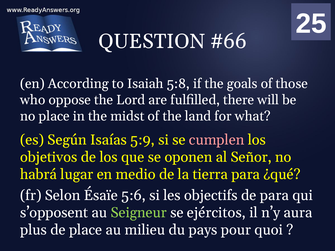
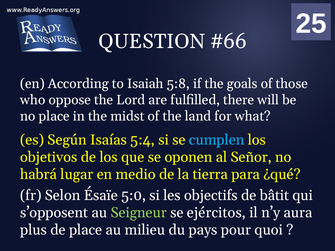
5:9: 5:9 -> 5:4 (143, 140)
cumplen colour: pink -> light blue (217, 140)
5:6: 5:6 -> 5:0 (134, 196)
de para: para -> bâtit (274, 196)
